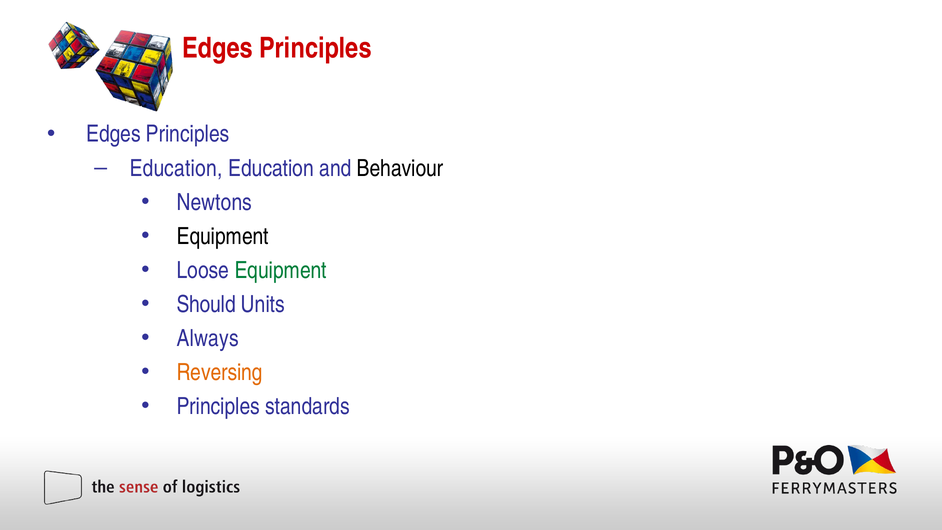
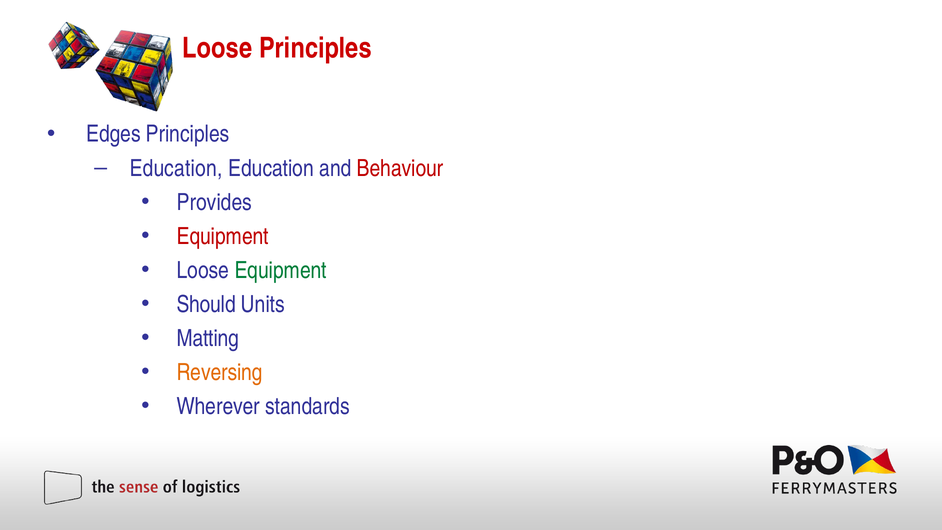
Edges: Edges -> Loose (217, 48)
Behaviour colour: black -> red (400, 168)
Newtons: Newtons -> Provides (214, 202)
Equipment colour: black -> red (223, 236)
Always: Always -> Matting (208, 338)
Principles: Principles -> Wherever (218, 406)
